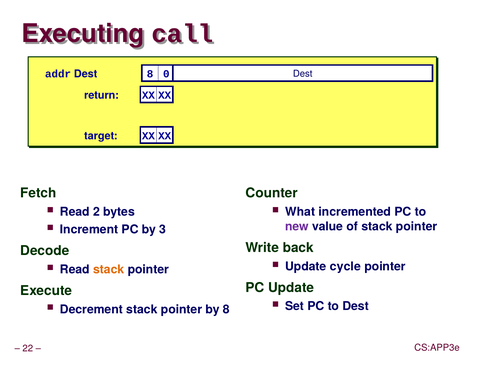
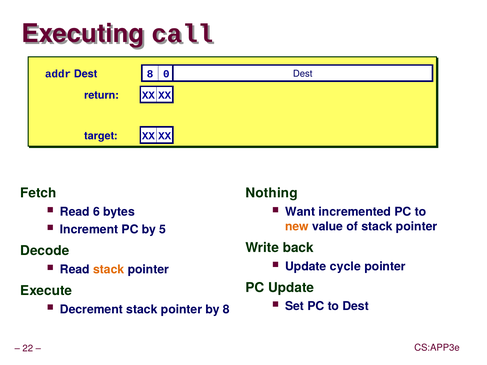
Counter: Counter -> Nothing (272, 193)
2: 2 -> 6 (96, 212)
What: What -> Want (300, 212)
new colour: purple -> orange (297, 227)
3: 3 -> 5 (163, 230)
